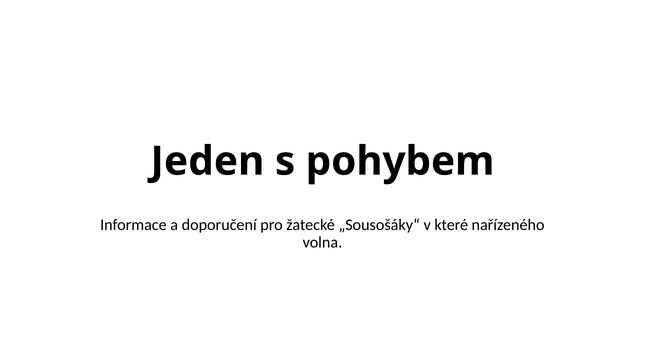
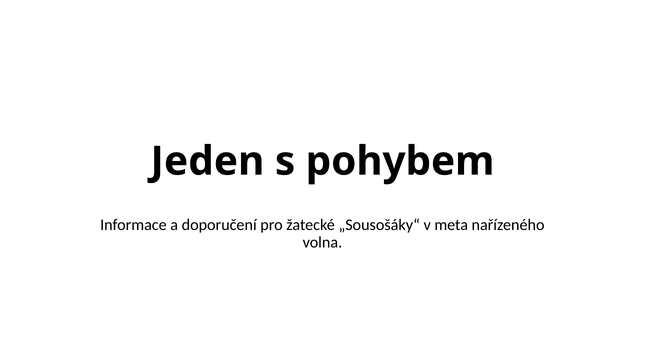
které: které -> meta (451, 225)
